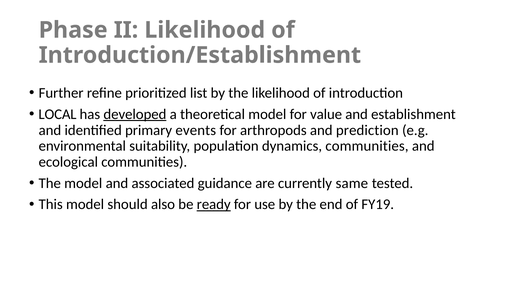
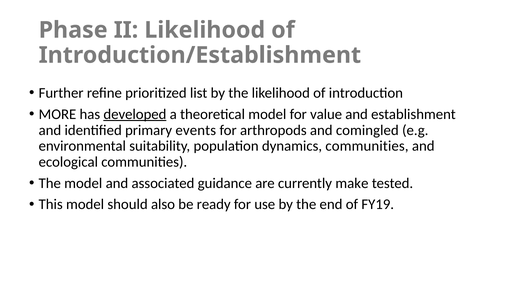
LOCAL: LOCAL -> MORE (57, 114)
prediction: prediction -> comingled (367, 130)
same: same -> make (352, 183)
ready underline: present -> none (214, 205)
